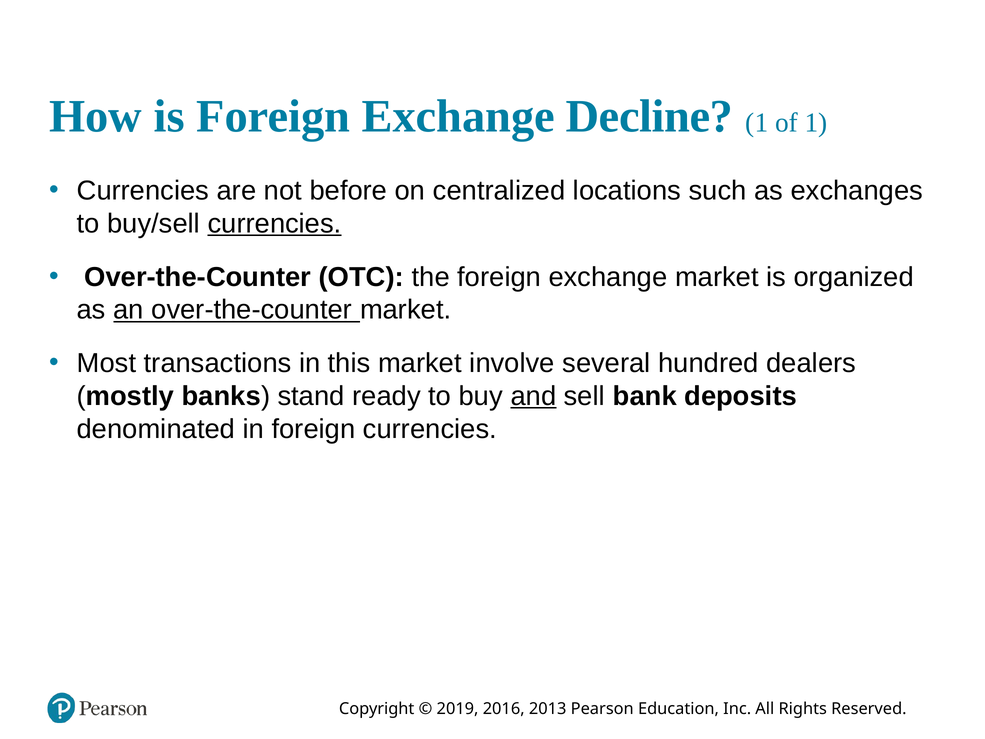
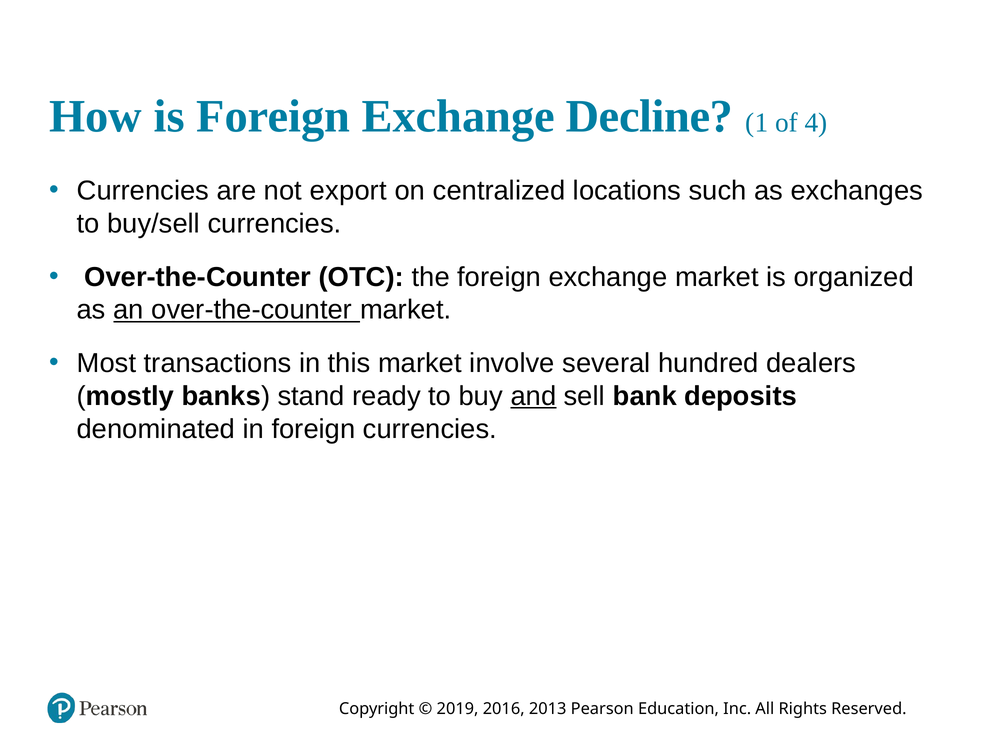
of 1: 1 -> 4 (816, 122)
before: before -> export (348, 191)
currencies underline: present -> none (275, 224)
